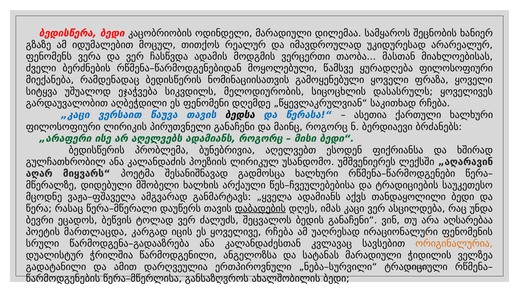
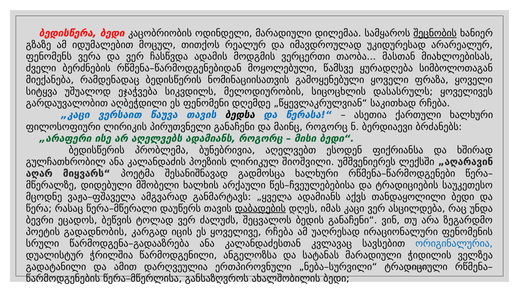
შეცნობის underline: none -> present (435, 33)
ყურადღება ფილოსოფიური: ფილოსოფიური -> სიმბოლოთაგან (456, 68)
უსანდომო: უსანდომო -> შიოშვილი (308, 162)
აღსარებაა: აღსარებაა -> ზეგარდმო (468, 220)
მართლაცდა: მართლაცდა -> გადადნობის (96, 232)
ორიგინალურია colour: orange -> blue (454, 244)
